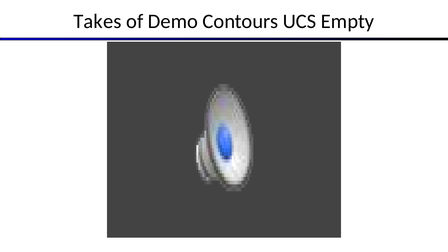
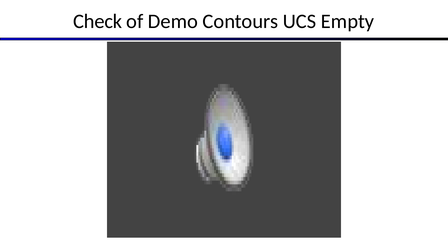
Takes: Takes -> Check (98, 21)
